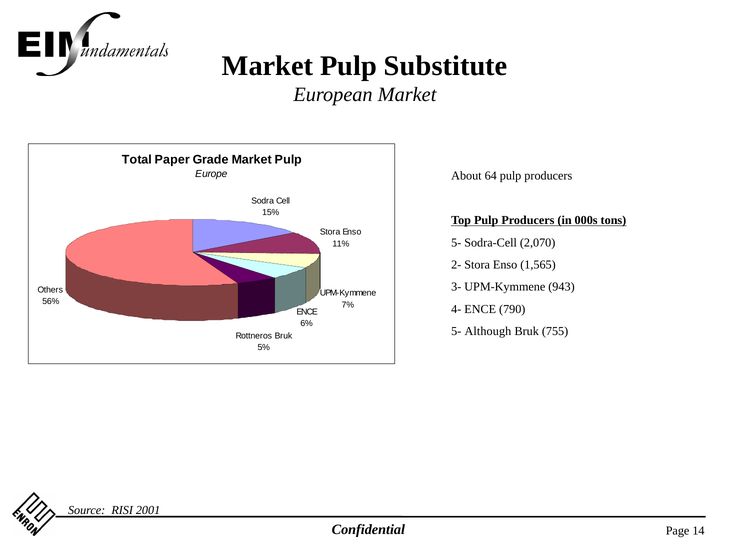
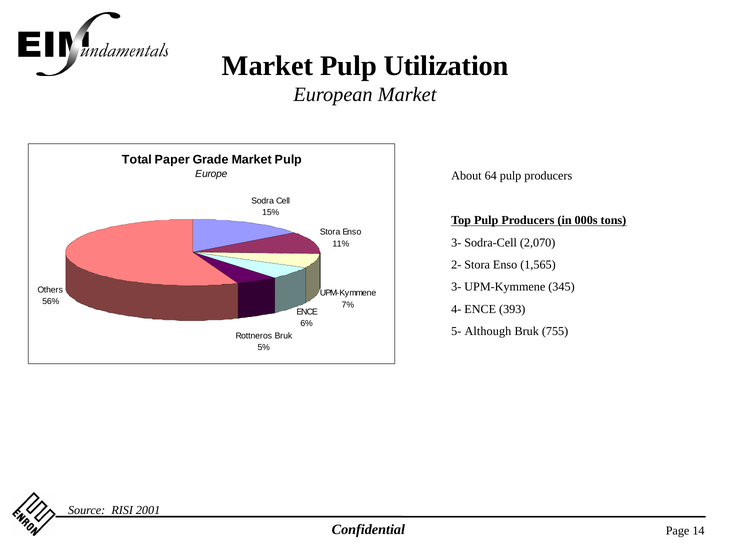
Substitute: Substitute -> Utilization (446, 66)
5-: 5- -> 3- (456, 243)
943: 943 -> 345 (562, 287)
790: 790 -> 393 (512, 309)
